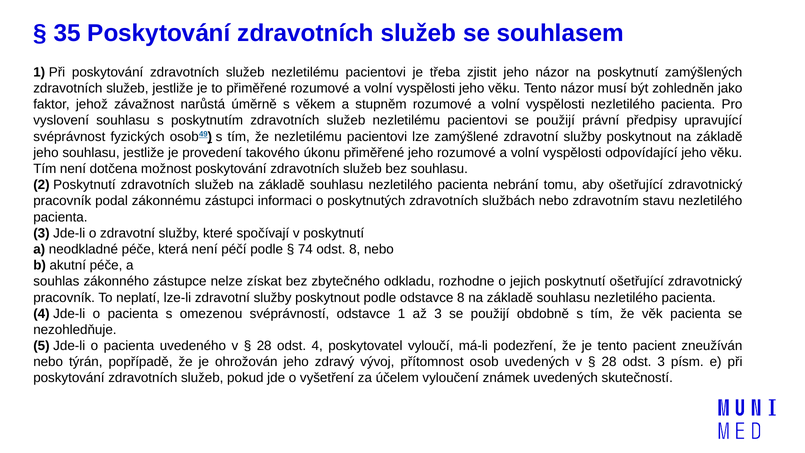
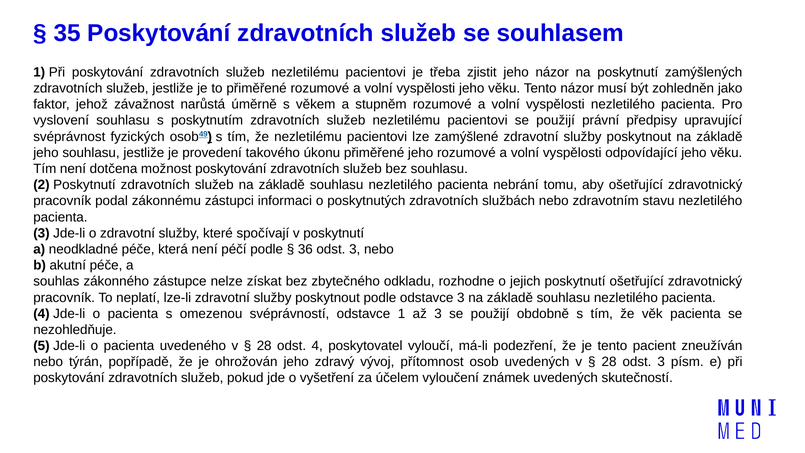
74: 74 -> 36 (305, 249)
8: 8 -> 3 (355, 249)
odstavce 8: 8 -> 3 (461, 297)
